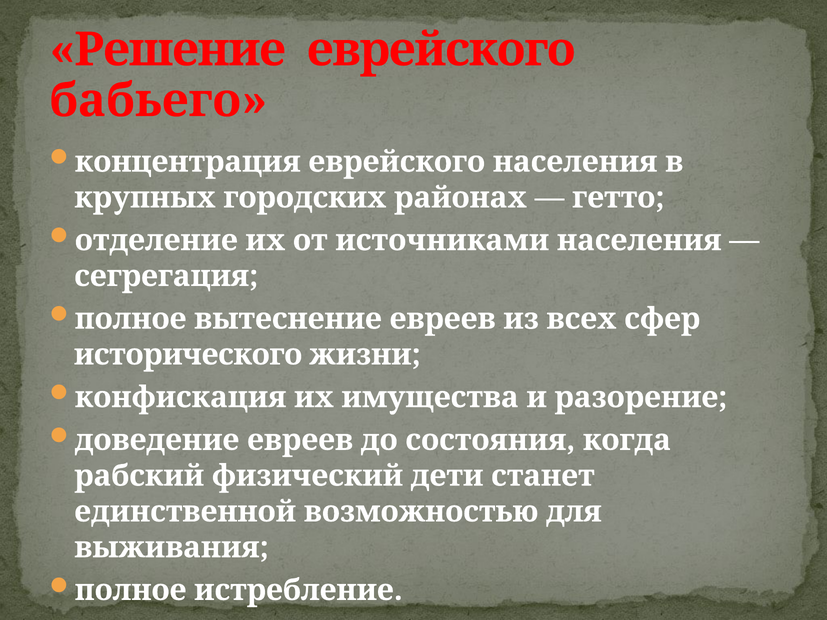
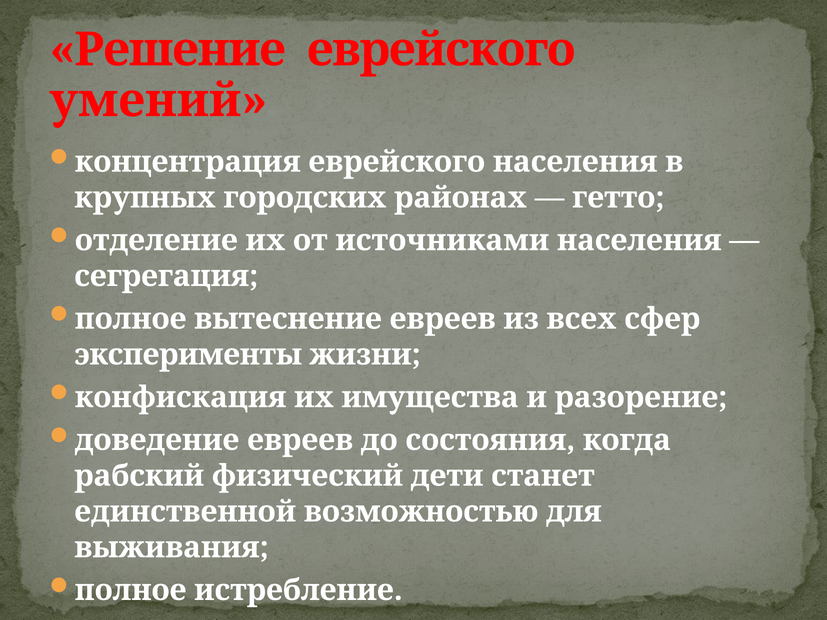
бабьего: бабьего -> умений (158, 101)
исторического: исторического -> эксперименты (188, 355)
